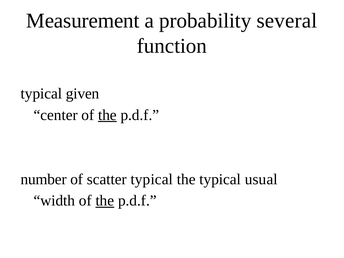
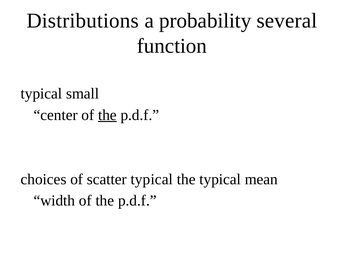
Measurement: Measurement -> Distributions (83, 21)
given: given -> small (83, 94)
number: number -> choices (44, 179)
usual: usual -> mean (261, 179)
the underline: present -> none (105, 201)
